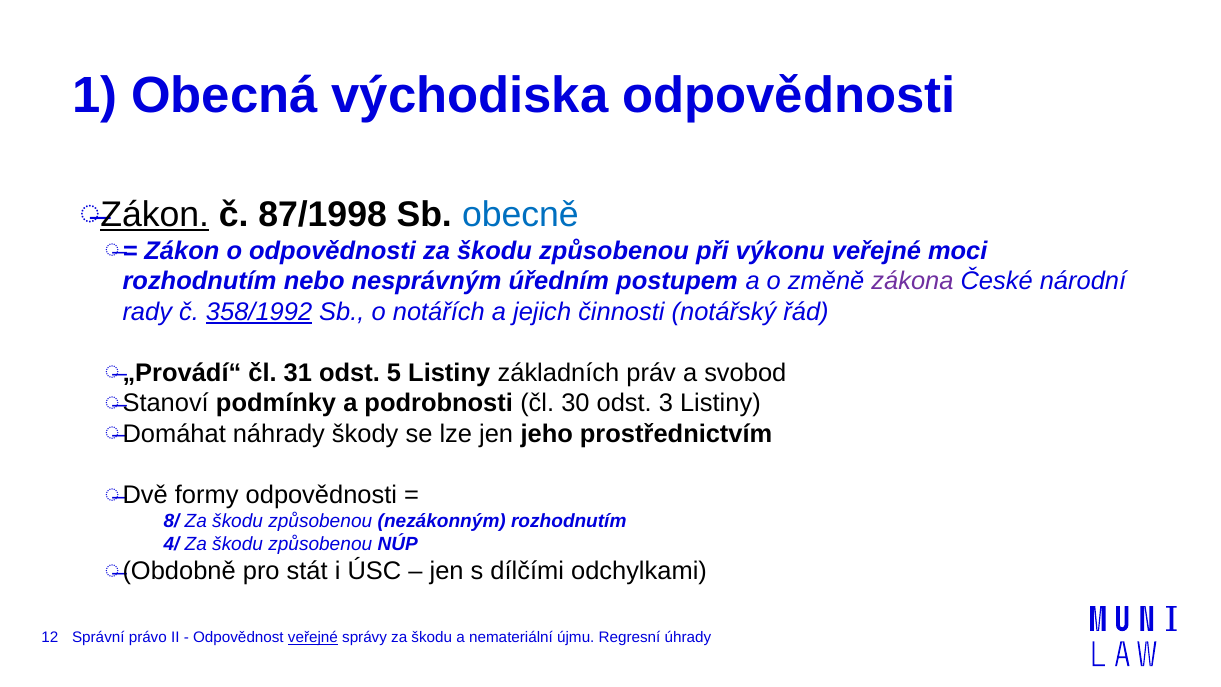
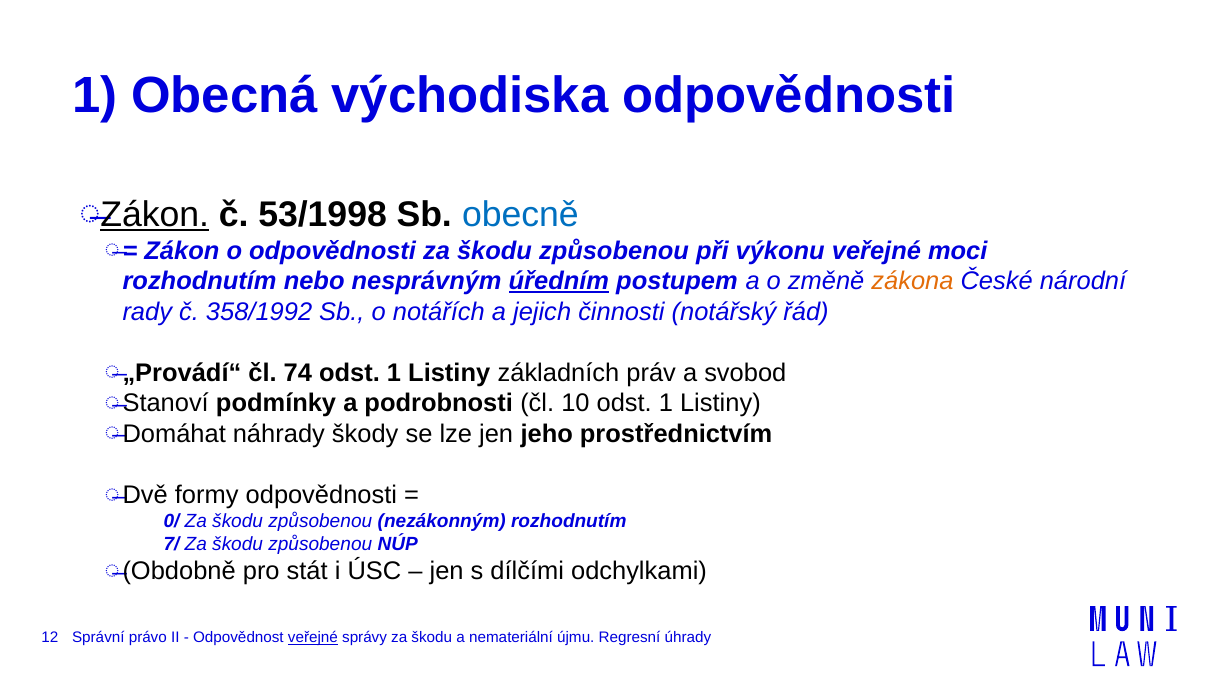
87/1998: 87/1998 -> 53/1998 (323, 215)
úředním underline: none -> present (559, 281)
zákona colour: purple -> orange (913, 281)
358/1992 underline: present -> none (259, 312)
31: 31 -> 74 (298, 373)
5: 5 -> 1 (394, 373)
30: 30 -> 10 (575, 403)
3: 3 -> 1 (666, 403)
8/: 8/ -> 0/ (172, 521)
4/: 4/ -> 7/ (172, 544)
